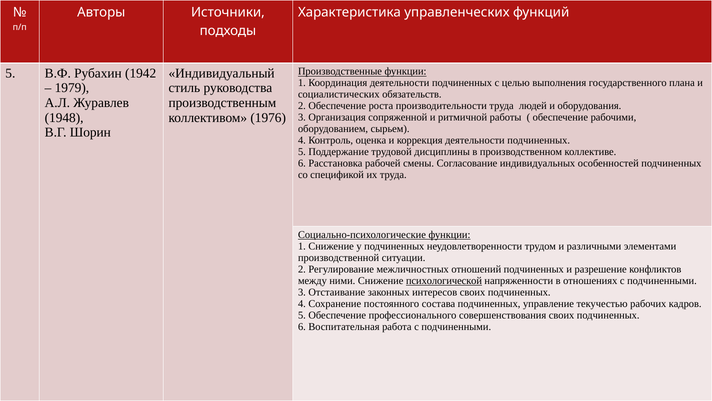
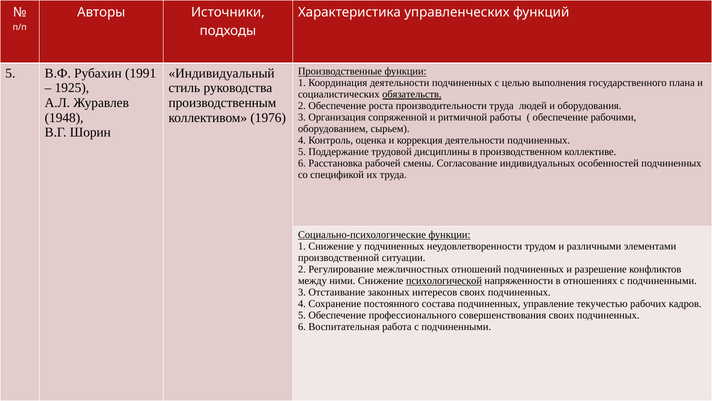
1942: 1942 -> 1991 (141, 73)
1979: 1979 -> 1925 (72, 88)
обязательств underline: none -> present (412, 94)
